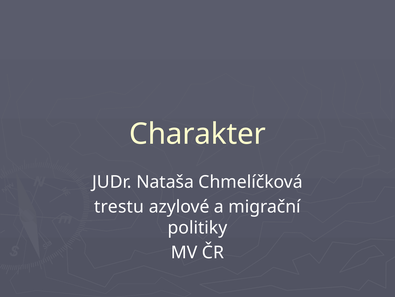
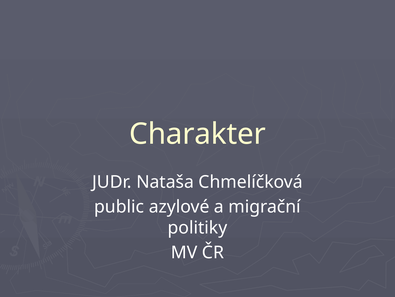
trestu: trestu -> public (119, 206)
